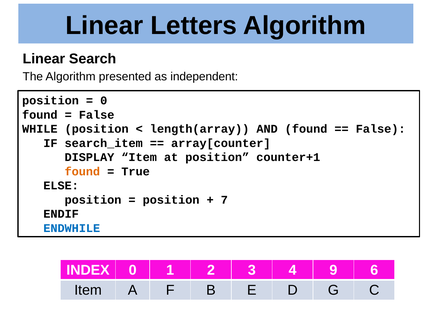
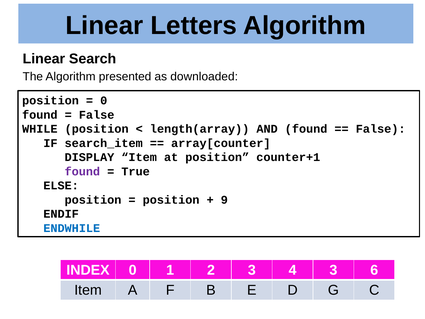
independent: independent -> downloaded (204, 76)
found colour: orange -> purple (82, 171)
7: 7 -> 9 (224, 200)
4 9: 9 -> 3 (333, 270)
